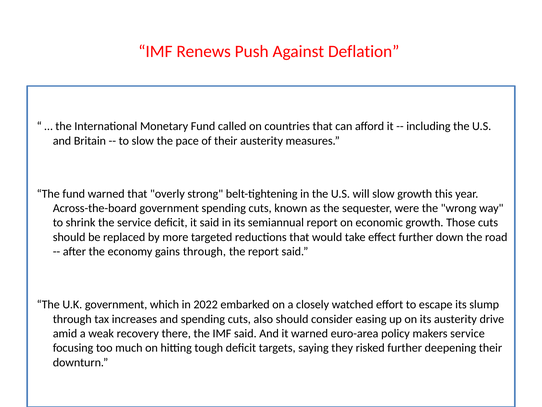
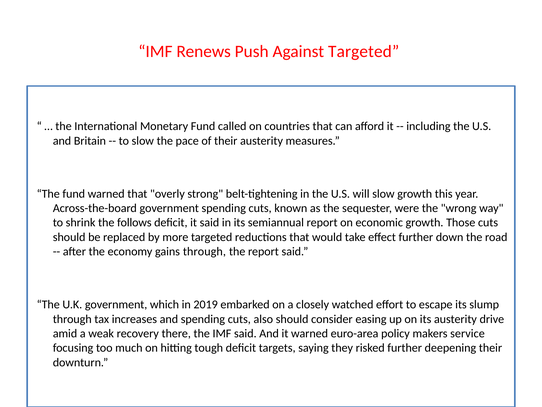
Against Deflation: Deflation -> Targeted (364, 51)
the service: service -> follows (134, 222)
2022: 2022 -> 2019 (206, 304)
